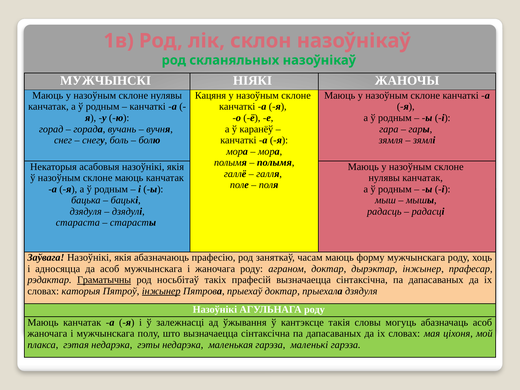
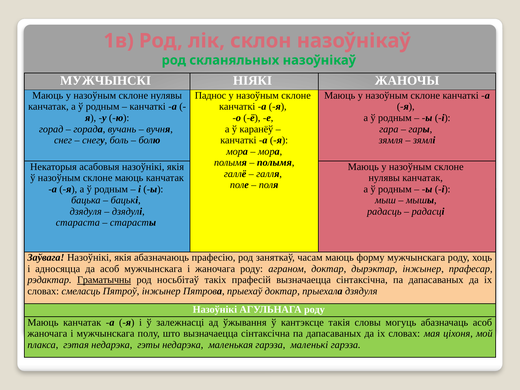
Кацяня: Кацяня -> Паднос (210, 95)
каторыя: каторыя -> смеласць (81, 291)
інжынер underline: present -> none (161, 291)
